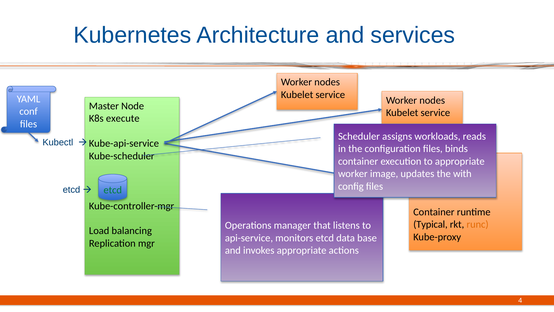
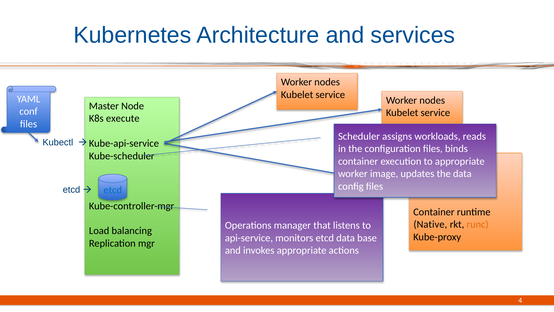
the with: with -> data (462, 174)
etcd colour: green -> blue (113, 190)
Typical: Typical -> Native (430, 224)
